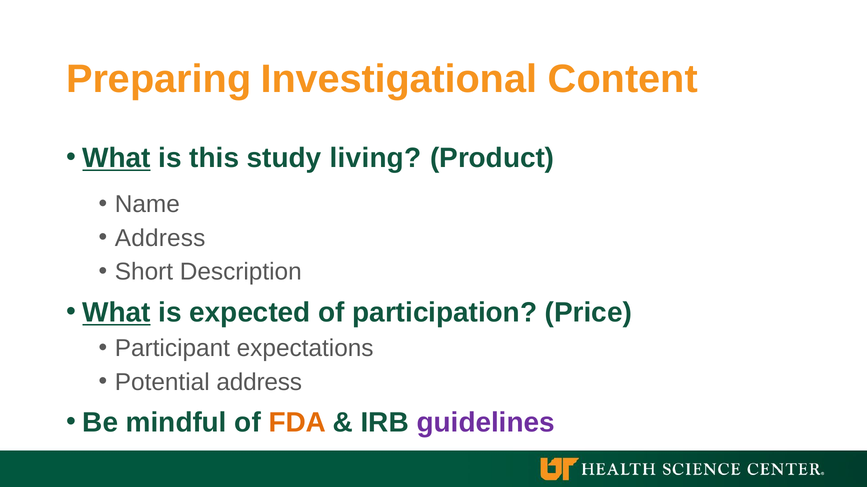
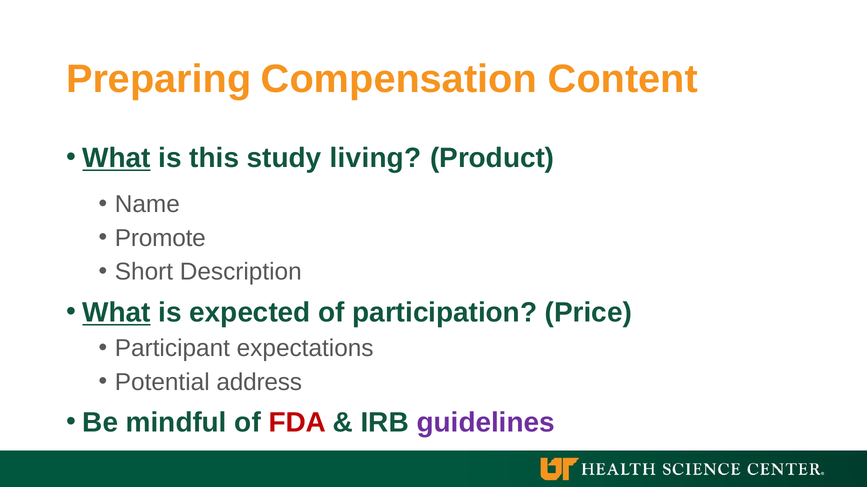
Investigational: Investigational -> Compensation (399, 79)
Address: Address -> Promote (160, 239)
FDA colour: orange -> red (297, 423)
